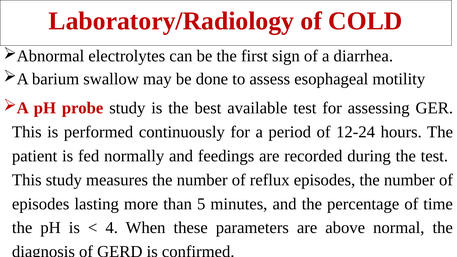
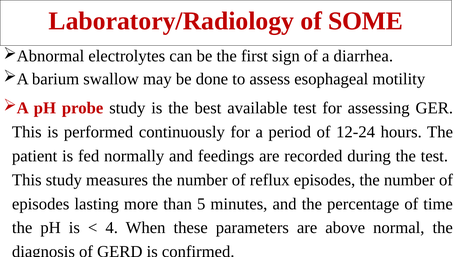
COLD: COLD -> SOME (366, 21)
